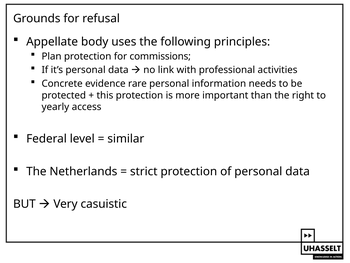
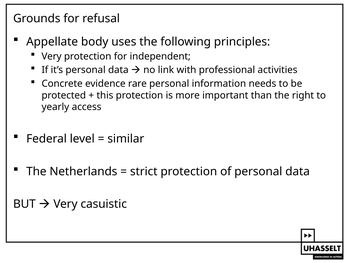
Plan: Plan -> Very (52, 56)
commissions: commissions -> independent (160, 56)
